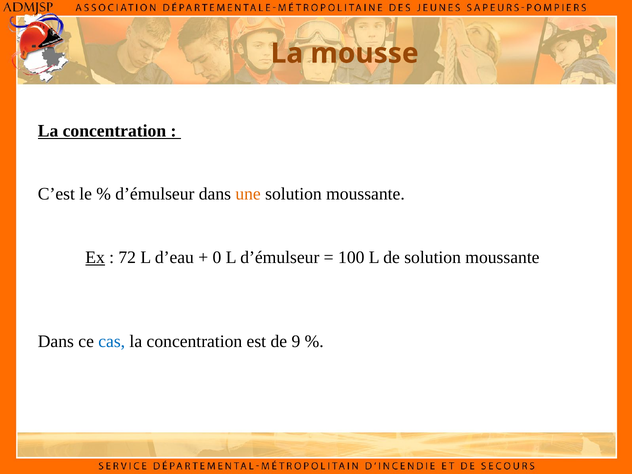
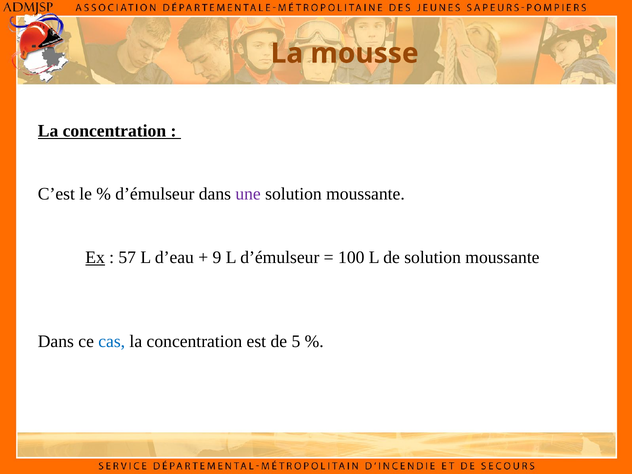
une colour: orange -> purple (248, 194)
72: 72 -> 57 (127, 257)
0: 0 -> 9 (217, 257)
9: 9 -> 5 (296, 342)
